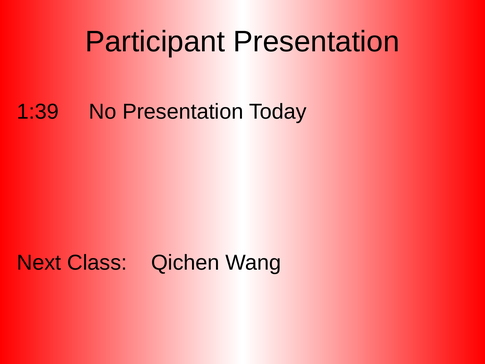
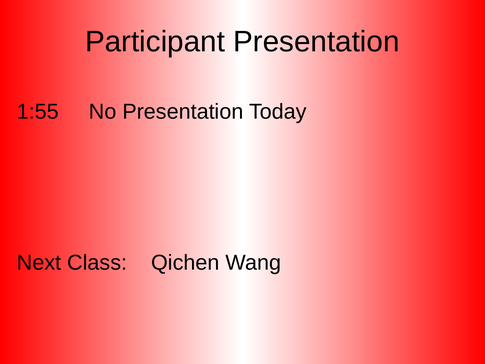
1:39: 1:39 -> 1:55 (38, 112)
